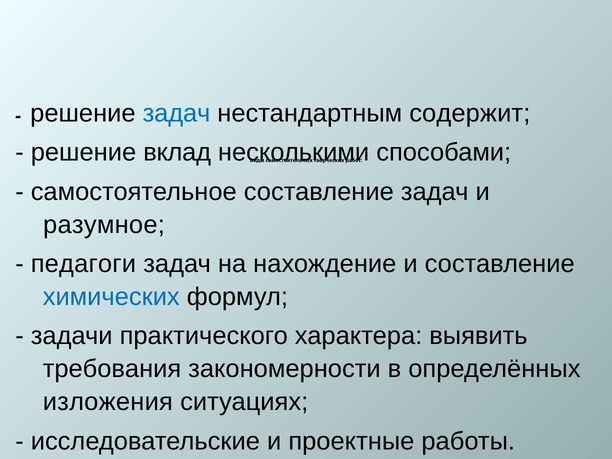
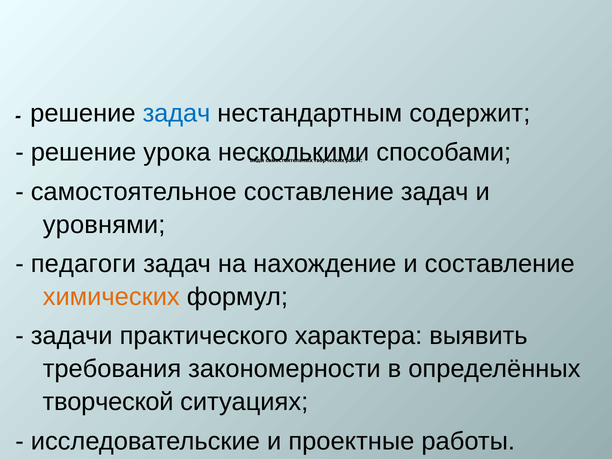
вклад: вклад -> урока (177, 153)
разумное: разумное -> уровнями (104, 225)
химических colour: blue -> orange (111, 297)
изложения: изложения -> творческой (108, 402)
